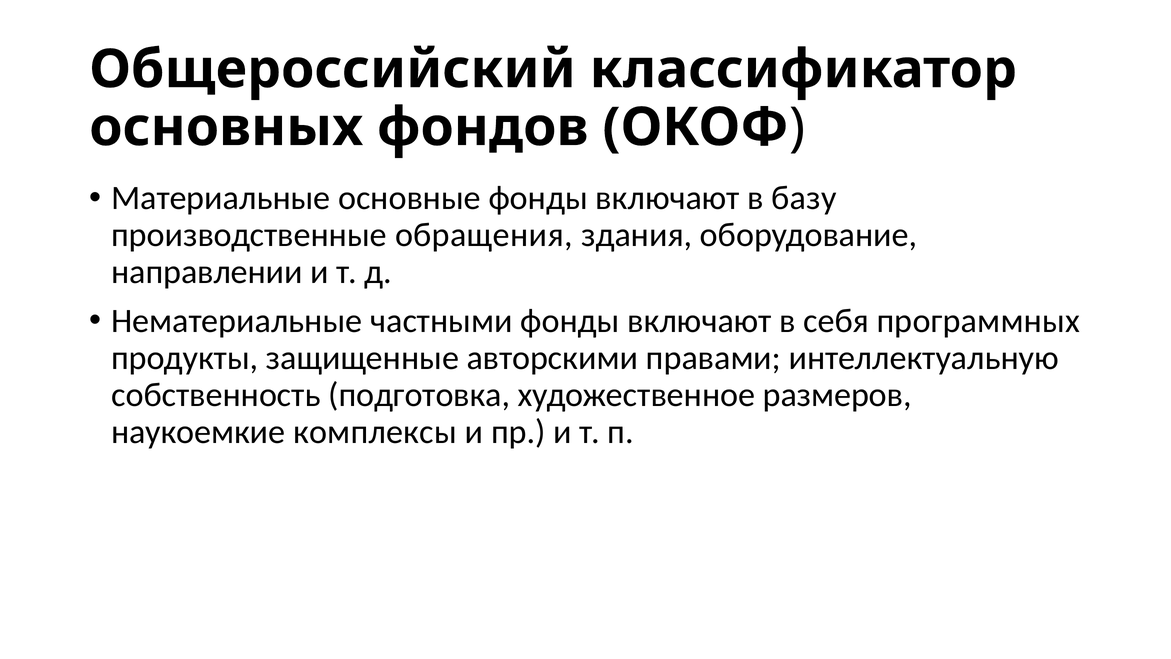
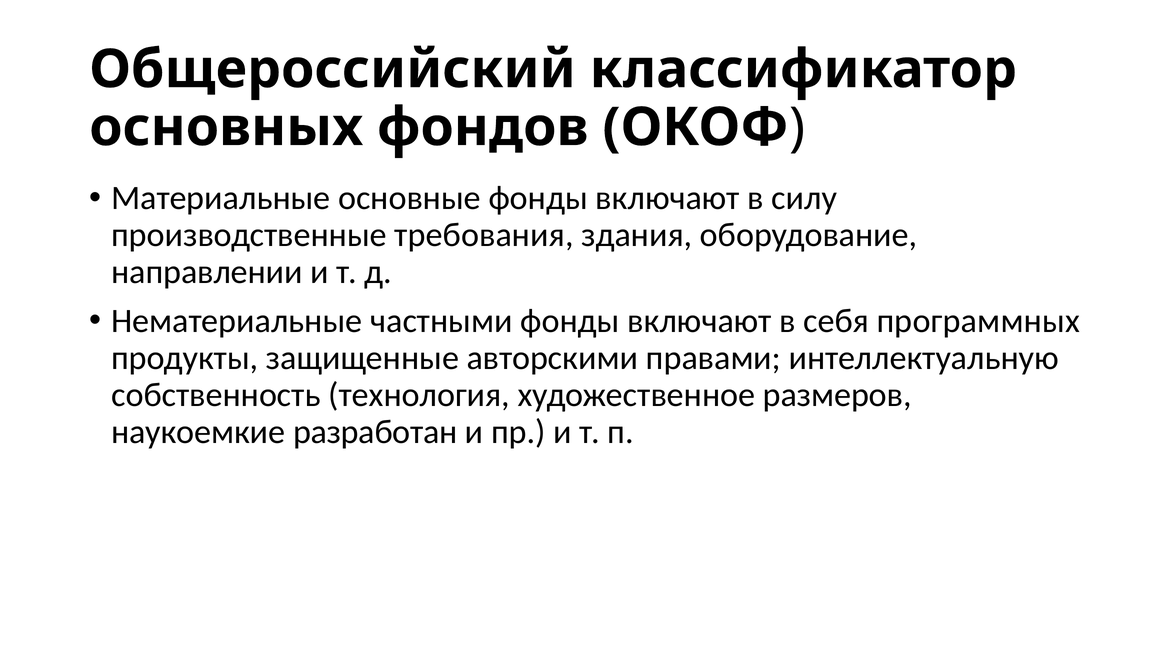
базу: базу -> силу (804, 198)
обращения: обращения -> требования (484, 235)
подготовка: подготовка -> технология (419, 395)
комплексы: комплексы -> разработан (375, 432)
